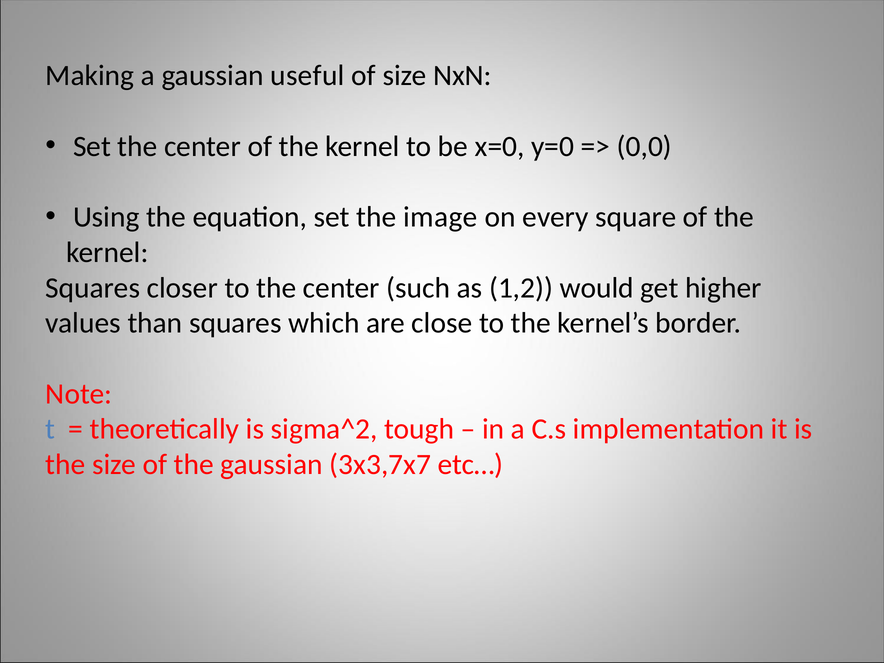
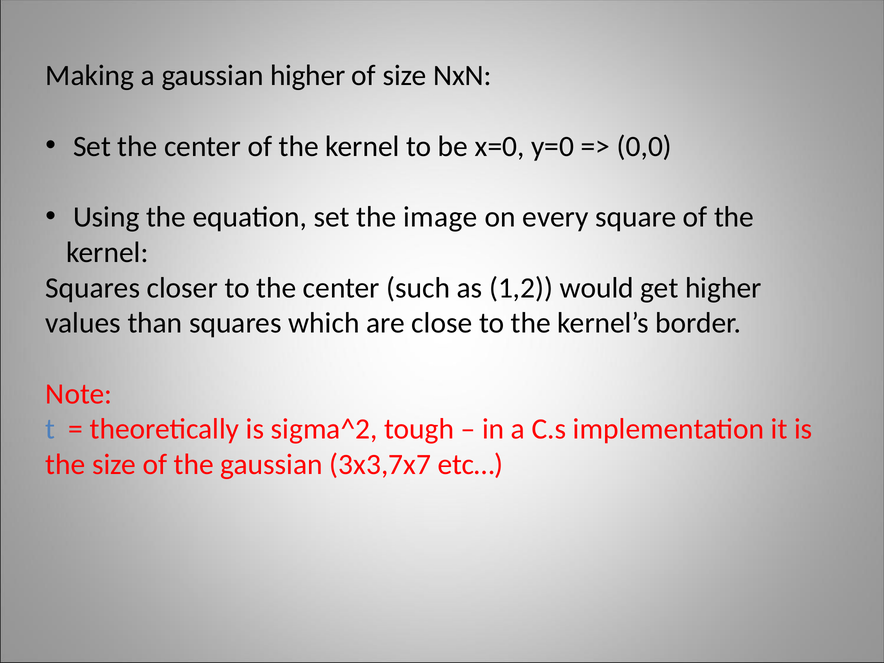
gaussian useful: useful -> higher (308, 76)
